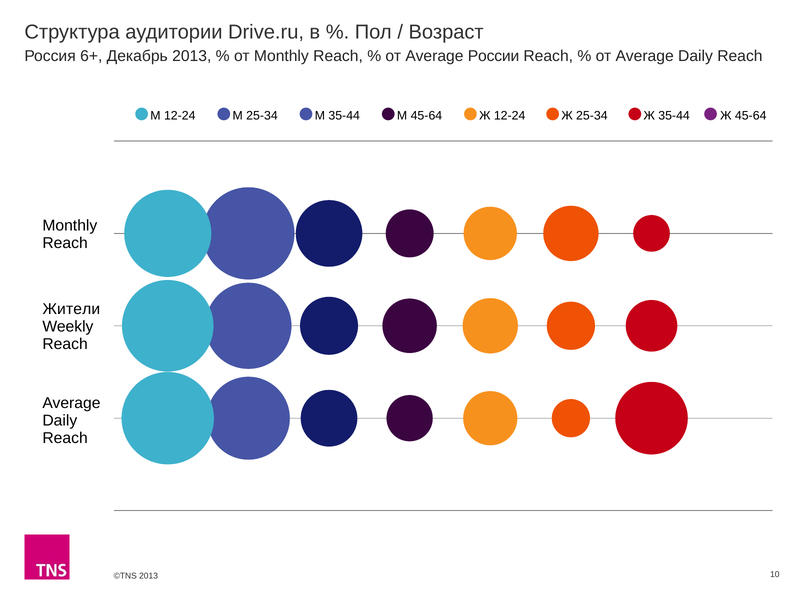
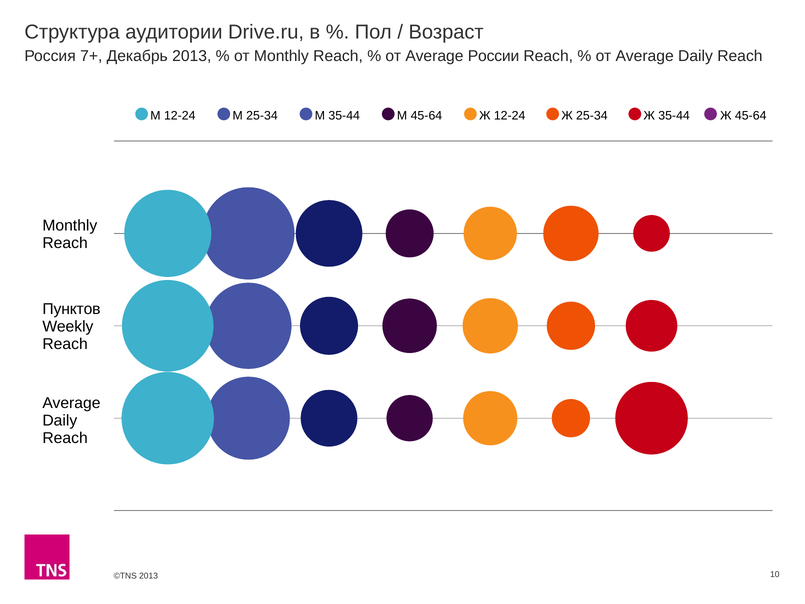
6+: 6+ -> 7+ (91, 56)
Жители: Жители -> Пунктов (71, 309)
